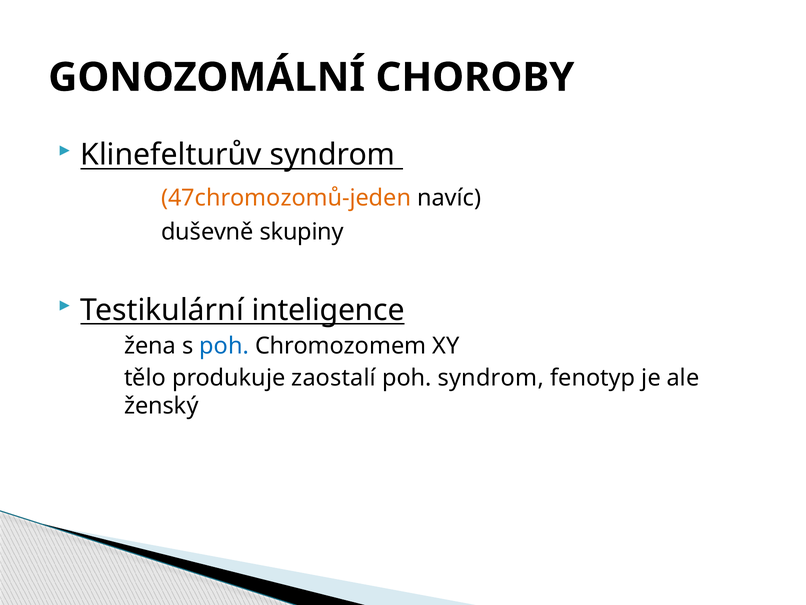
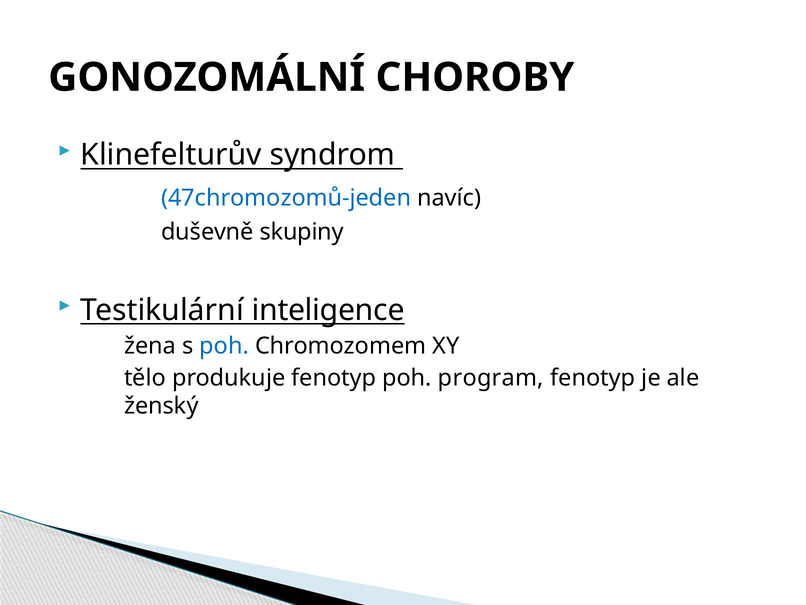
47chromozomů-jeden colour: orange -> blue (286, 198)
produkuje zaostalí: zaostalí -> fenotyp (334, 378)
poh syndrom: syndrom -> program (491, 378)
